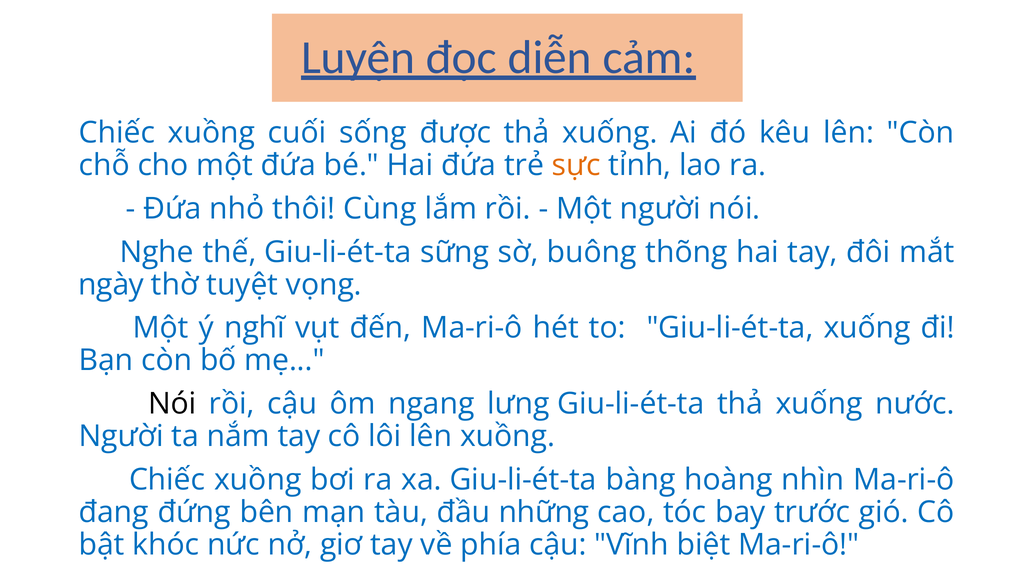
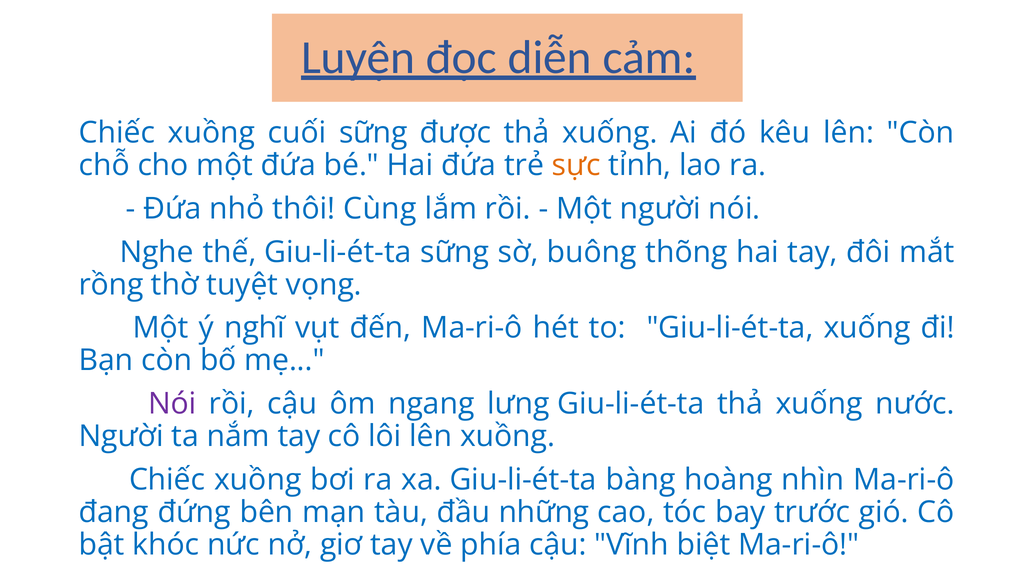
cuối sống: sống -> sững (373, 133)
ngày: ngày -> rồng (111, 284)
Nói colour: black -> purple (172, 404)
